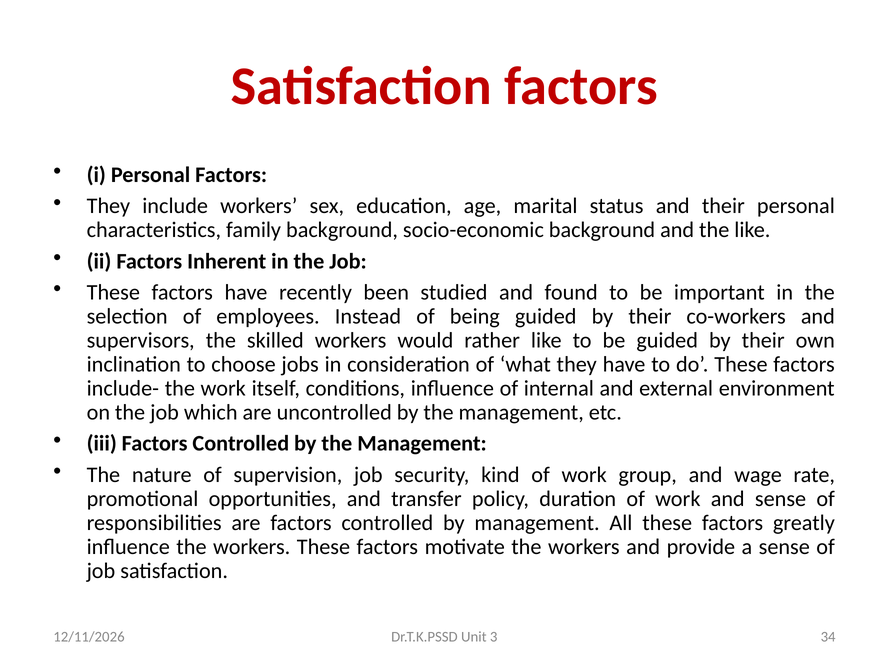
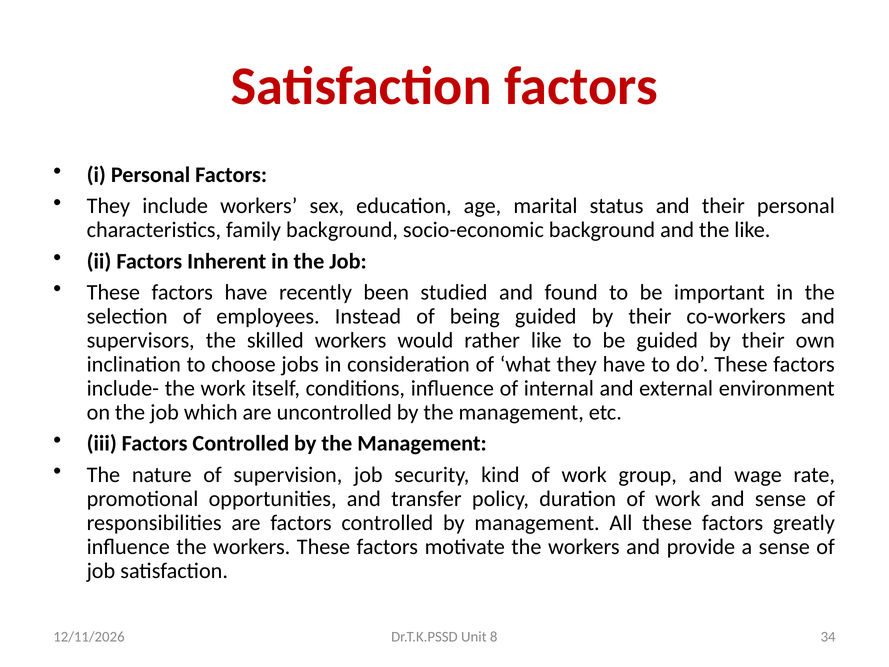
3: 3 -> 8 (494, 637)
